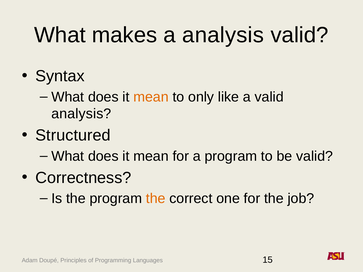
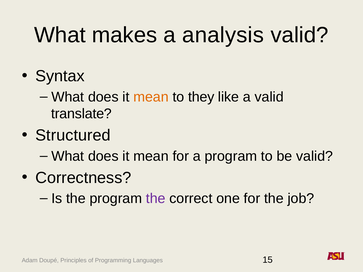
only: only -> they (201, 97)
analysis: analysis -> translate (81, 114)
the colour: orange -> purple (156, 199)
